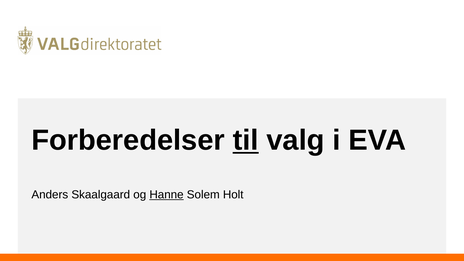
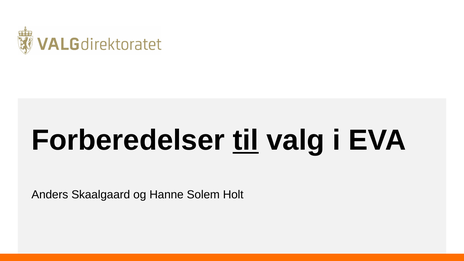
Hanne underline: present -> none (167, 195)
